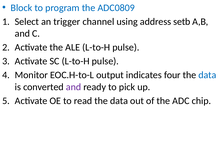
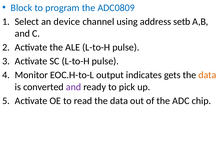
trigger: trigger -> device (67, 22)
four: four -> gets (172, 75)
data colour: blue -> orange (207, 75)
